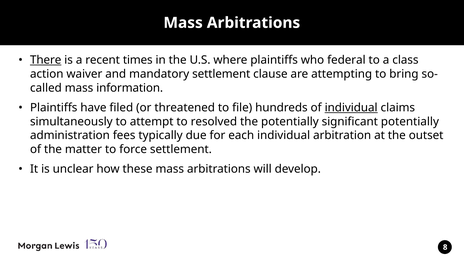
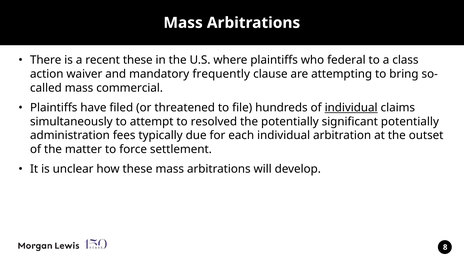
There underline: present -> none (46, 60)
recent times: times -> these (138, 60)
mandatory settlement: settlement -> frequently (221, 74)
information: information -> commercial (130, 88)
